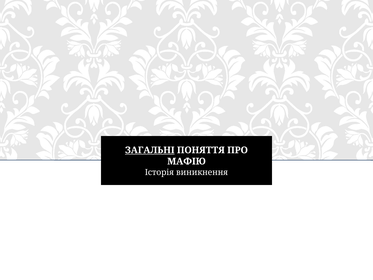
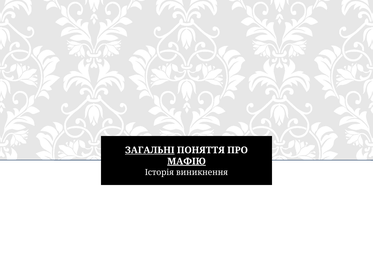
МАФІЮ underline: none -> present (186, 161)
